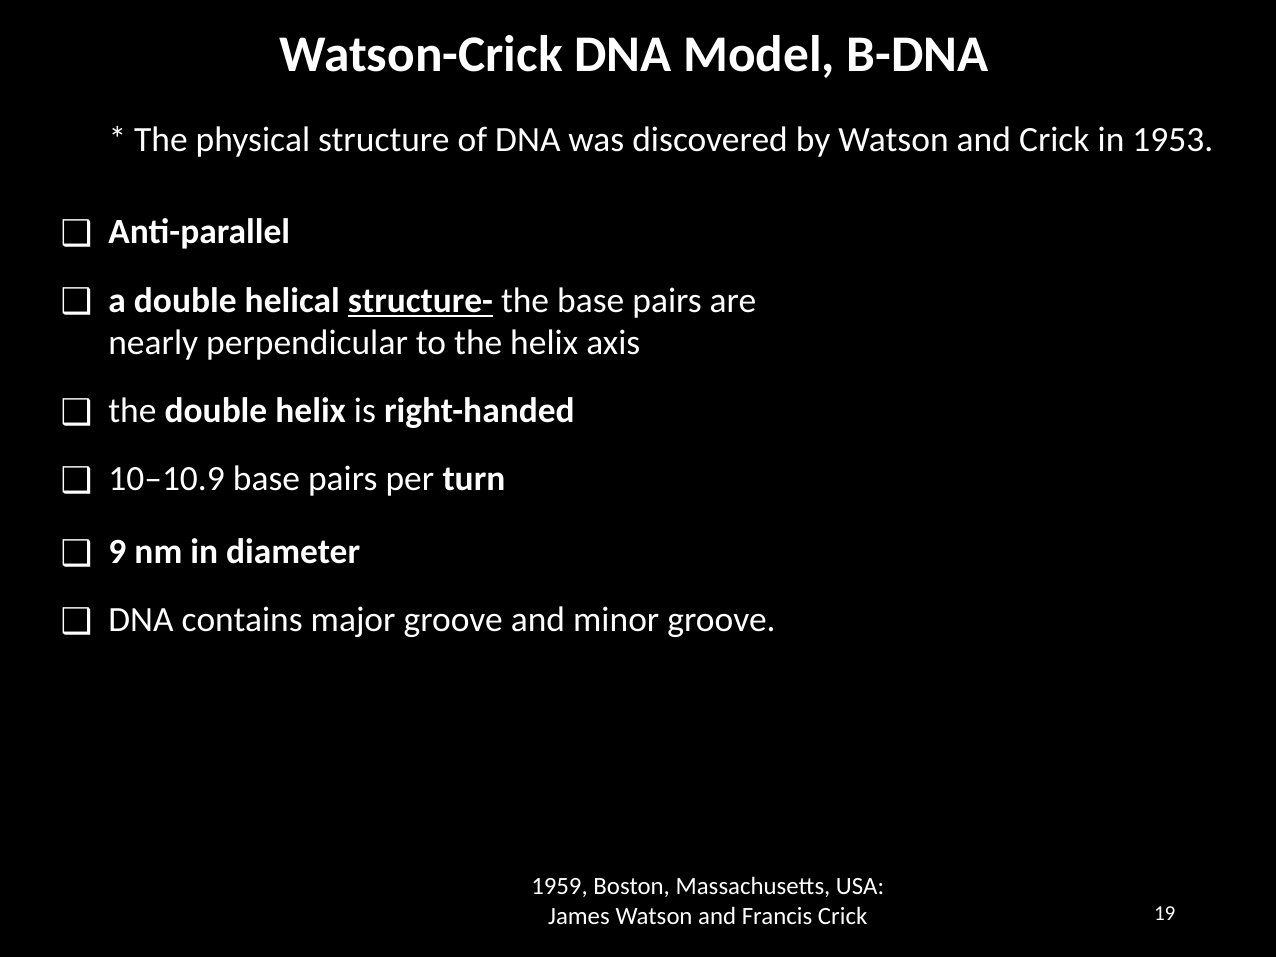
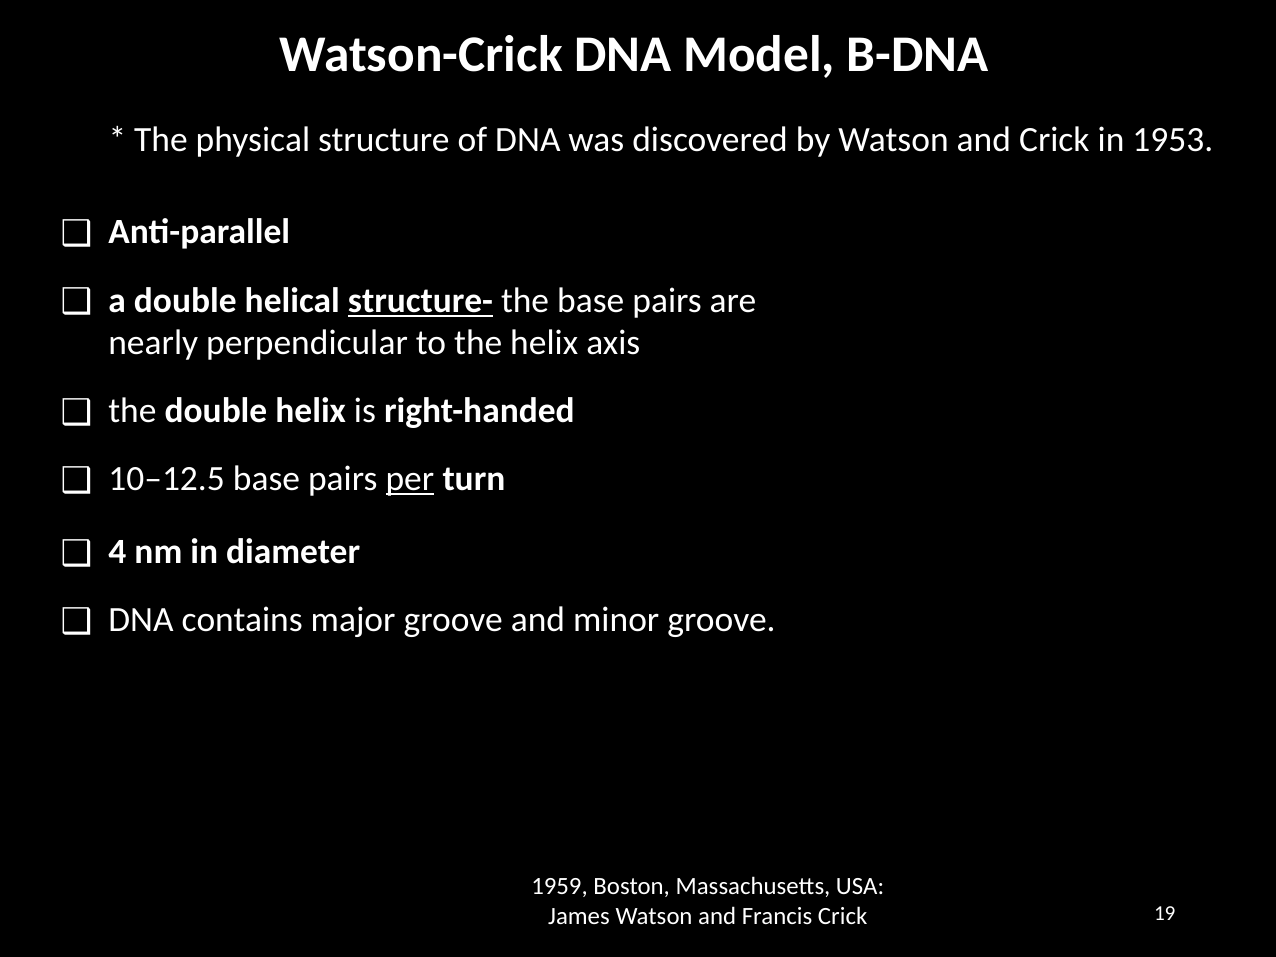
10–10.9: 10–10.9 -> 10–12.5 (167, 479)
per underline: none -> present (410, 479)
9: 9 -> 4 (117, 551)
